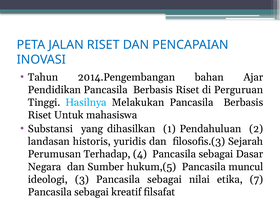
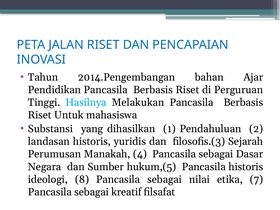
Terhadap: Terhadap -> Manakah (107, 154)
Pancasila muncul: muncul -> historis (246, 167)
3: 3 -> 8 (82, 179)
